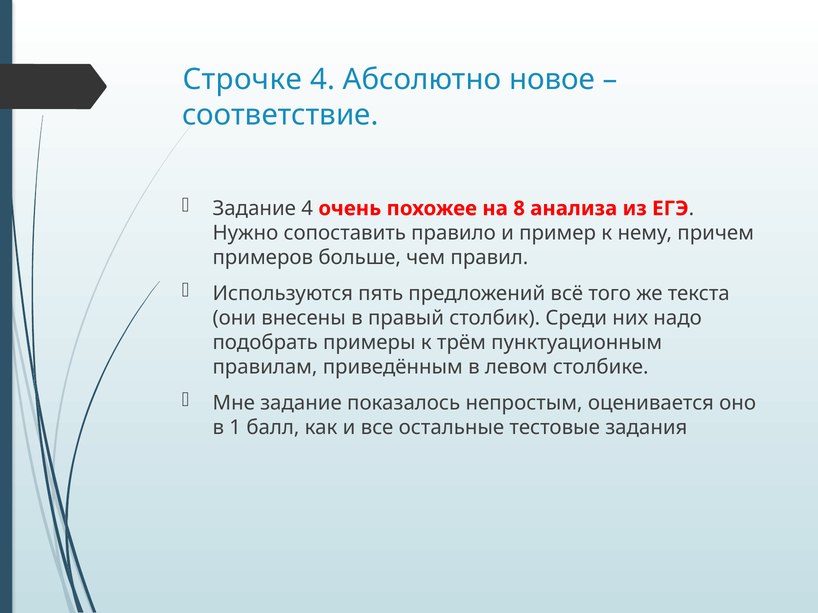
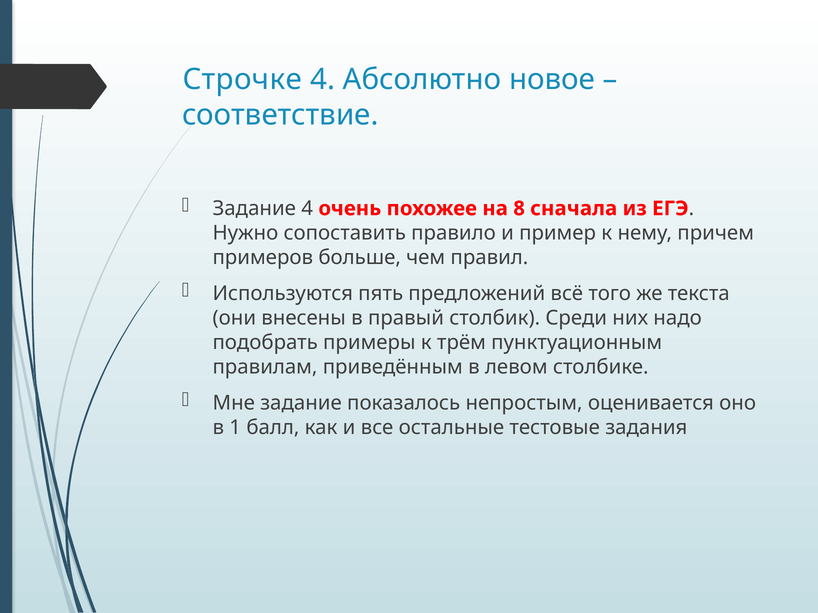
анализа: анализа -> сначала (574, 209)
